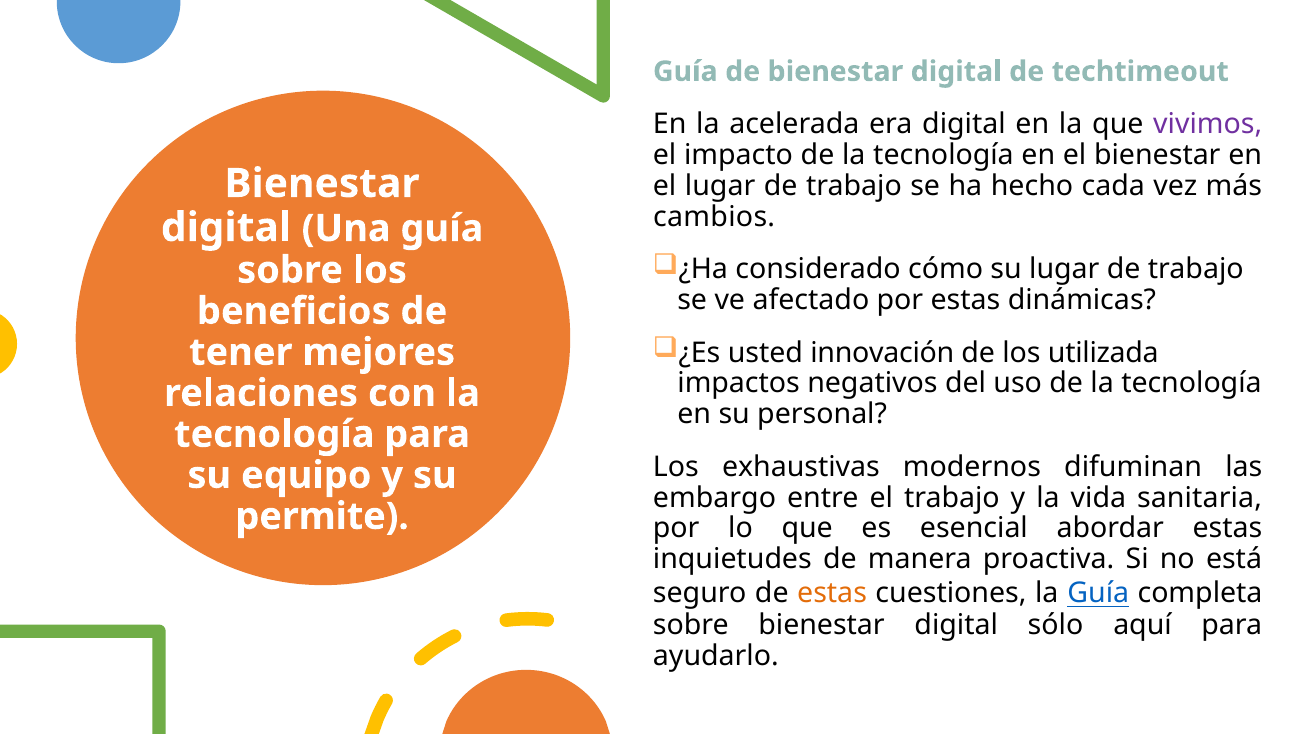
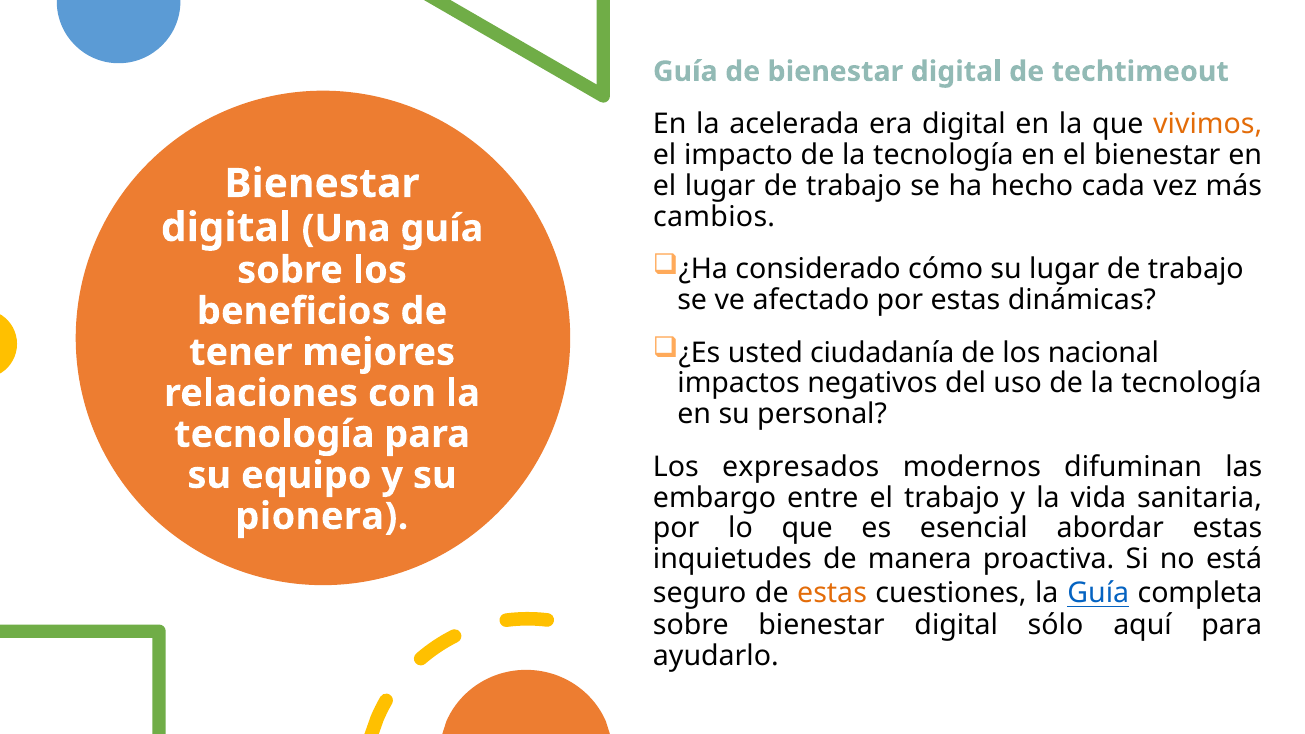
vivimos colour: purple -> orange (1208, 124)
innovación: innovación -> ciudadanía (882, 353)
utilizada: utilizada -> nacional (1103, 353)
exhaustivas: exhaustivas -> expresados (801, 467)
permite: permite -> pionera (322, 516)
